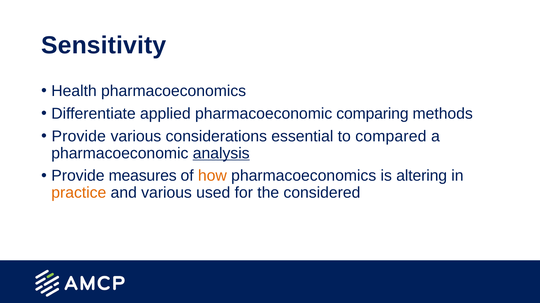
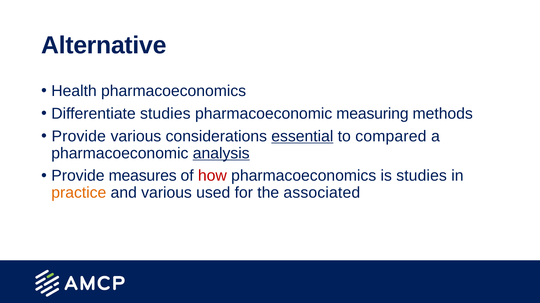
Sensitivity: Sensitivity -> Alternative (104, 45)
Differentiate applied: applied -> studies (165, 114)
comparing: comparing -> measuring (372, 114)
essential underline: none -> present (302, 137)
how colour: orange -> red (212, 176)
is altering: altering -> studies (422, 176)
considered: considered -> associated (322, 193)
